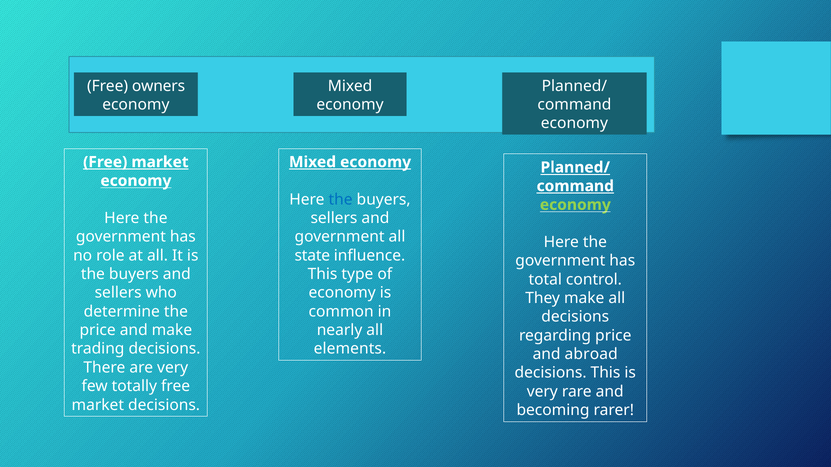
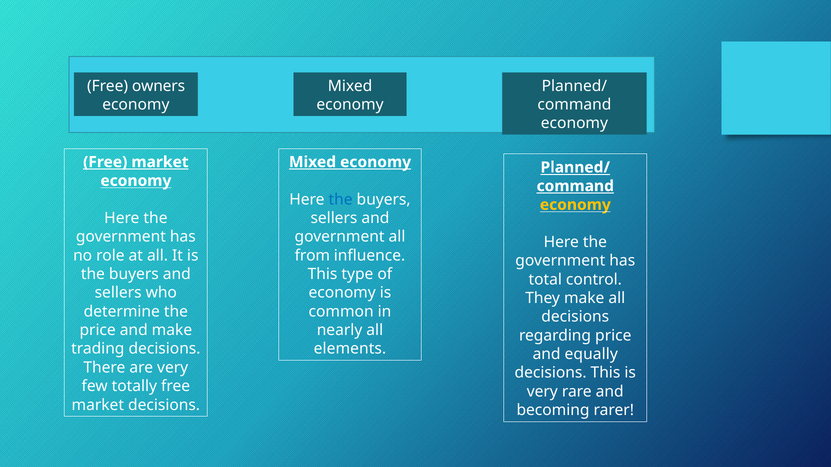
economy colour: light green -> yellow (575, 205)
state: state -> from (312, 256)
abroad: abroad -> equally (591, 354)
